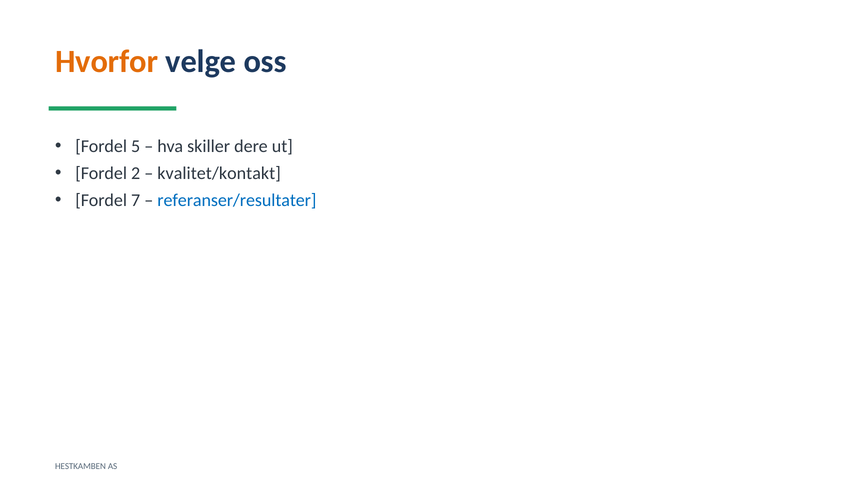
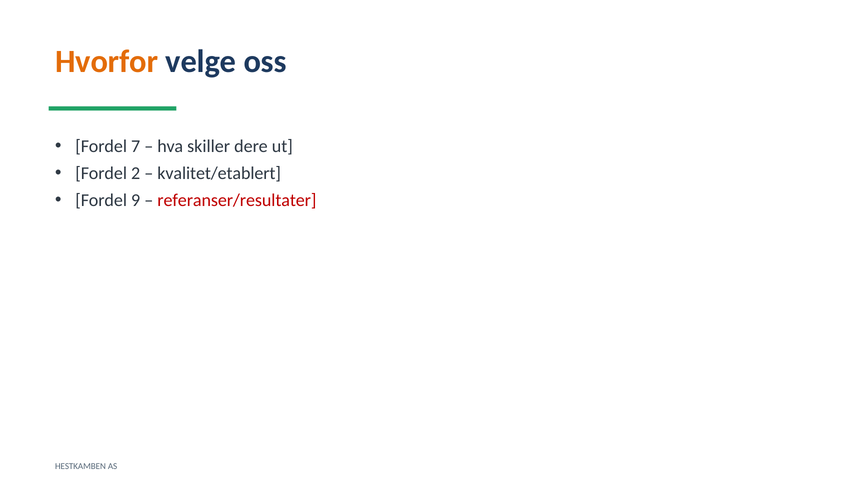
5: 5 -> 7 (136, 147)
kvalitet/kontakt: kvalitet/kontakt -> kvalitet/etablert (219, 174)
7: 7 -> 9 (136, 201)
referanser/resultater colour: blue -> red (237, 201)
